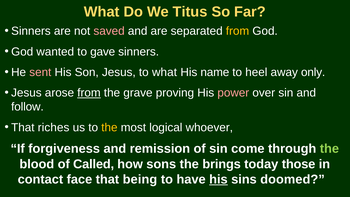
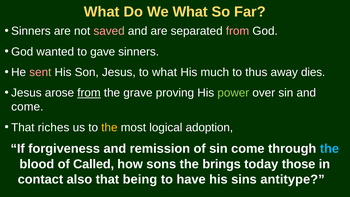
We Titus: Titus -> What (190, 12)
from colour: yellow -> pink (238, 31)
name: name -> much (215, 72)
heel: heel -> thus (256, 72)
only: only -> dies (313, 72)
power colour: pink -> light green (233, 93)
follow: follow -> come (27, 107)
whoever: whoever -> adoption (209, 127)
the colour: light green -> light blue (329, 149)
face: face -> also (79, 179)
his underline: present -> none (218, 179)
doomed: doomed -> antitype (292, 179)
